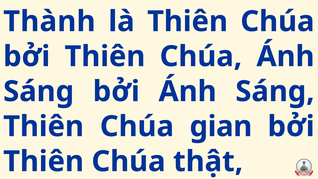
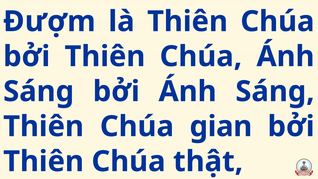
Thành: Thành -> Đượm (49, 22)
